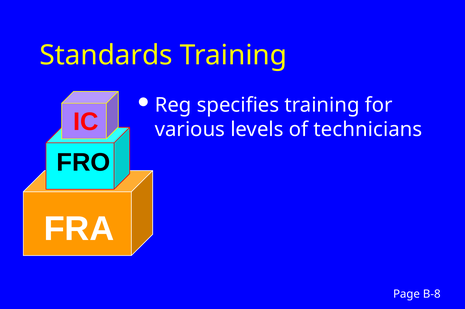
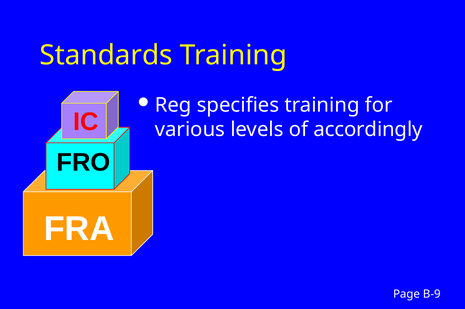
technicians: technicians -> accordingly (368, 130)
B-8: B-8 -> B-9 (432, 295)
